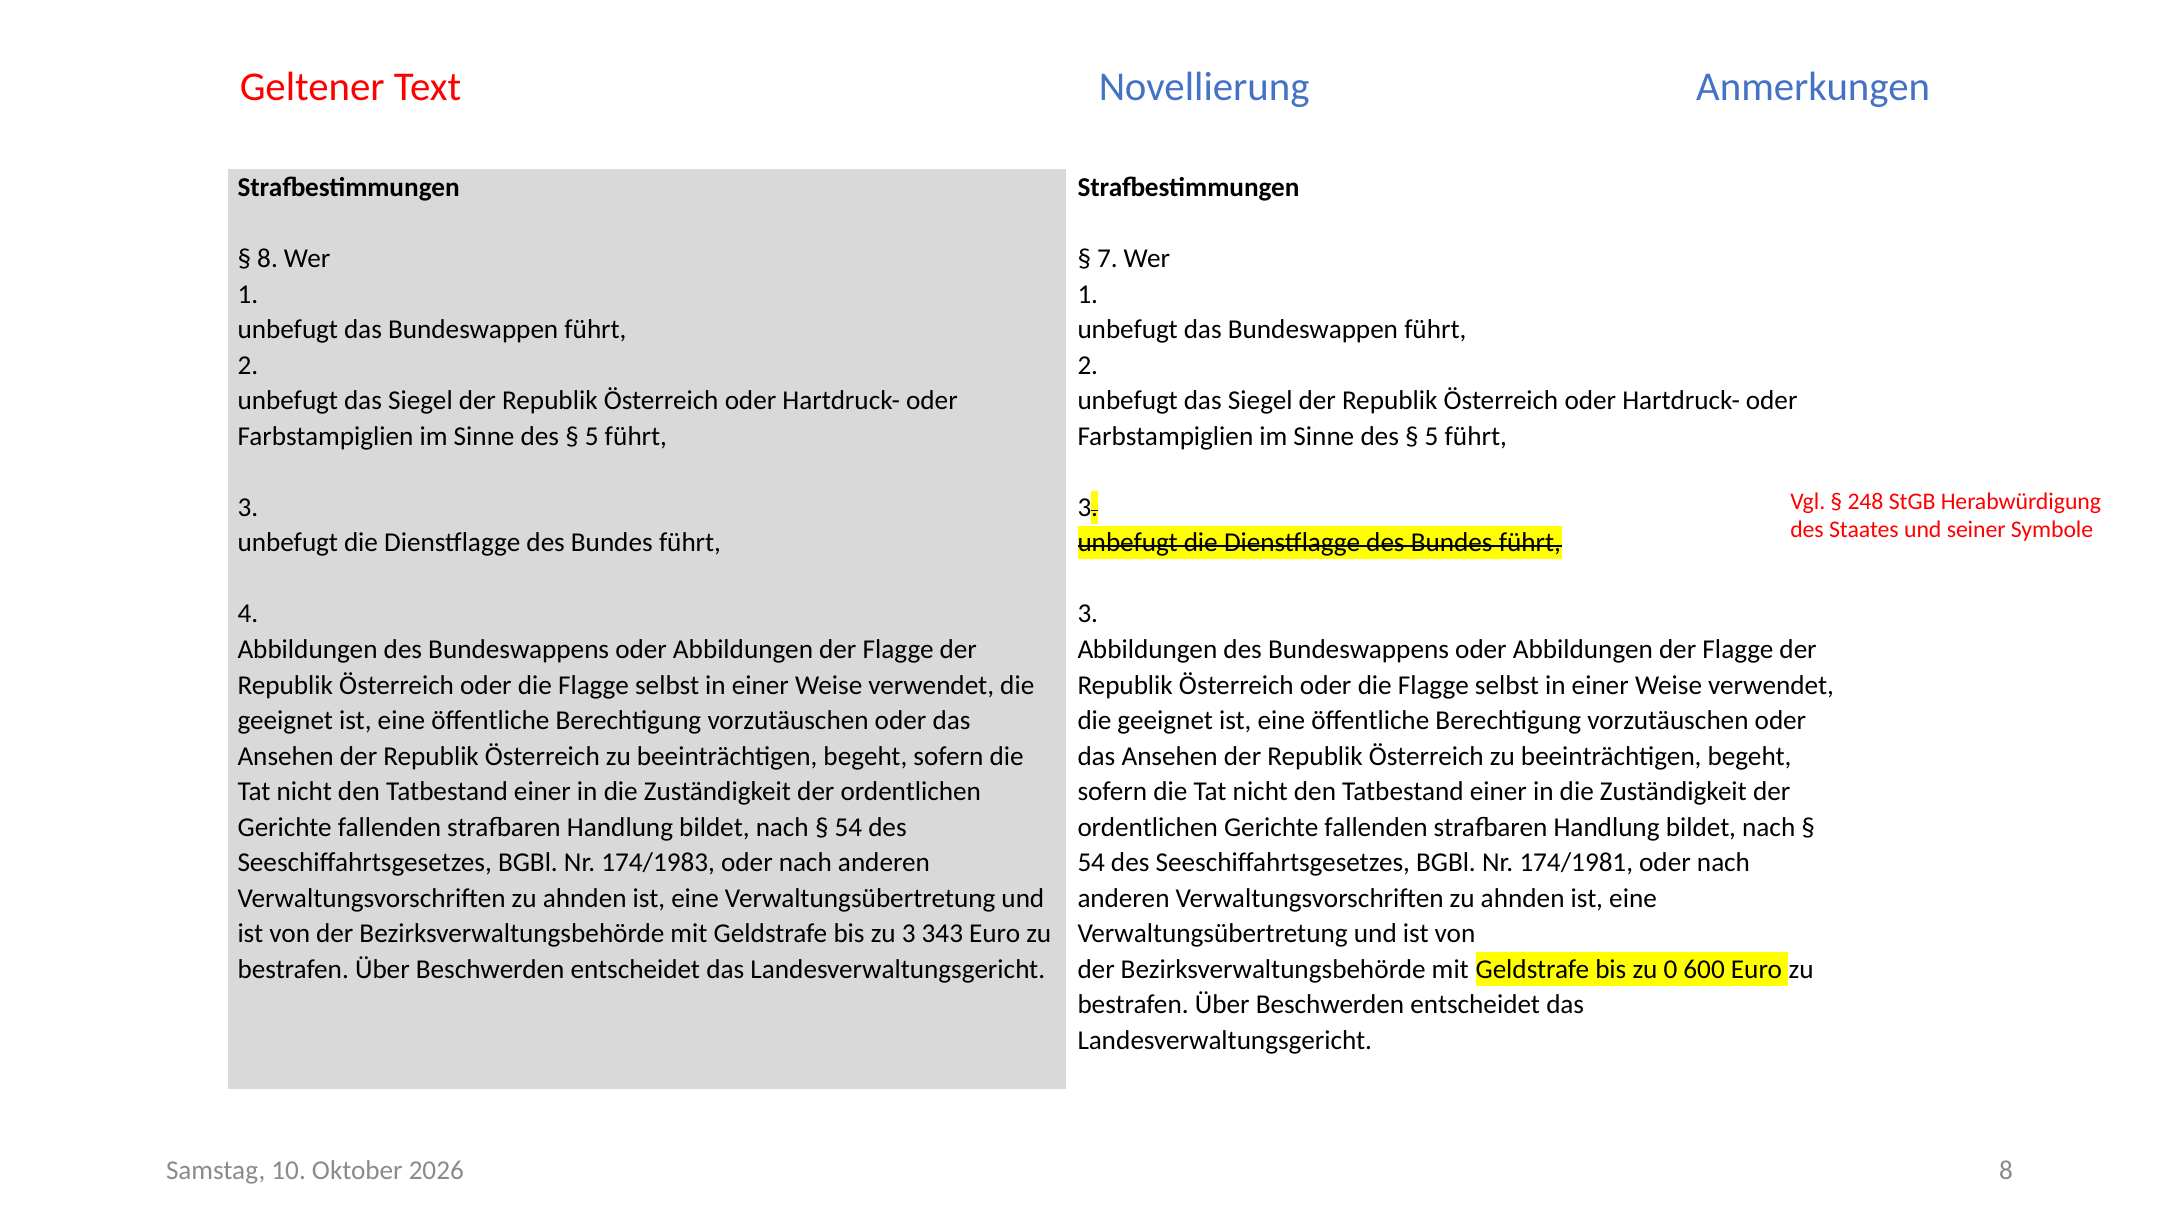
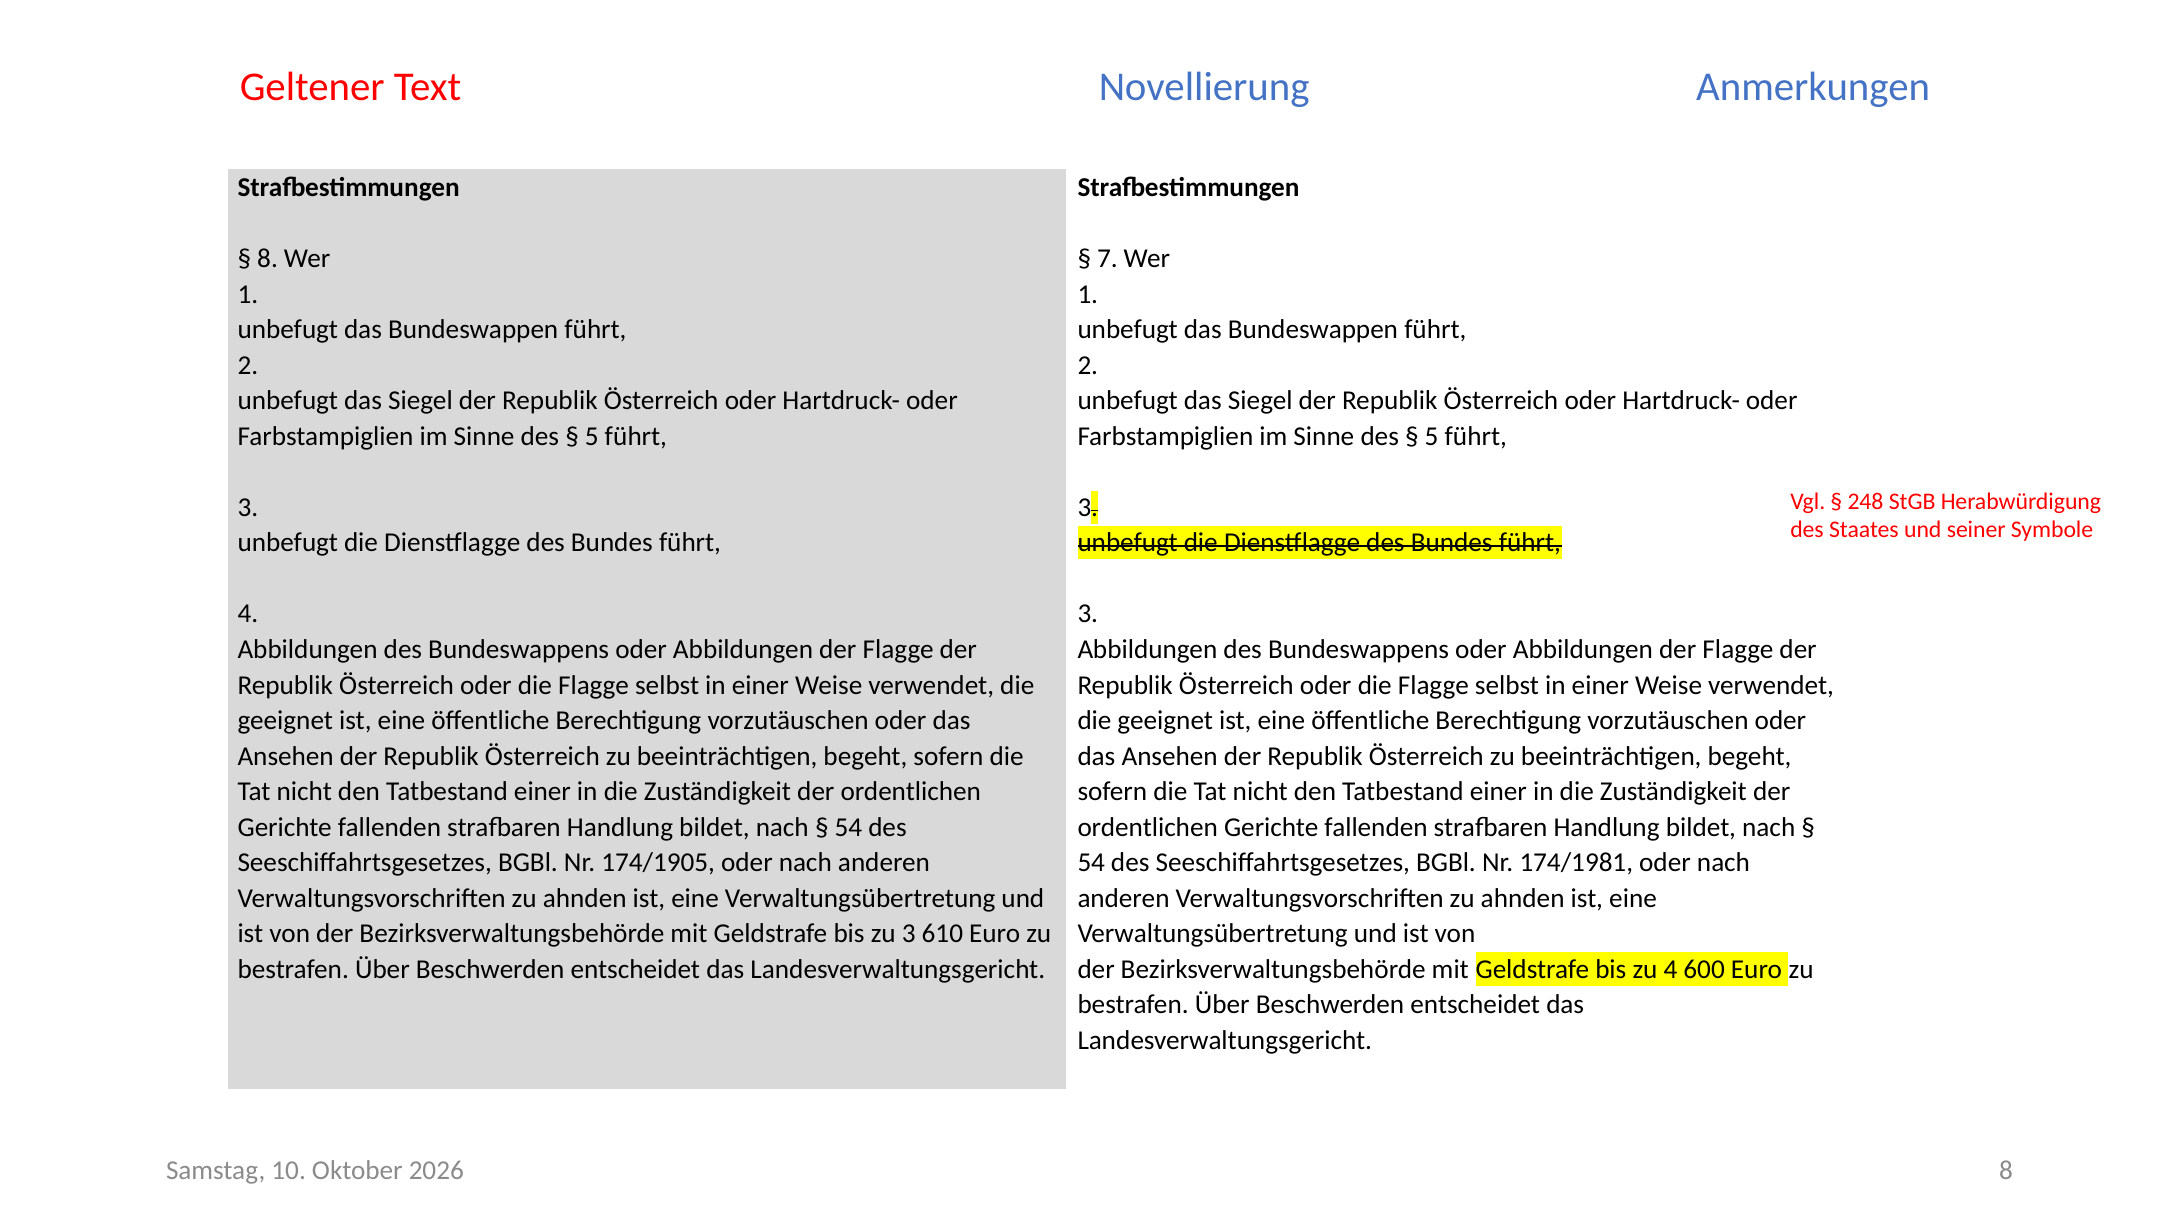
174/1983: 174/1983 -> 174/1905 (658, 862)
343: 343 -> 610 (942, 933)
zu 0: 0 -> 4 (1670, 969)
